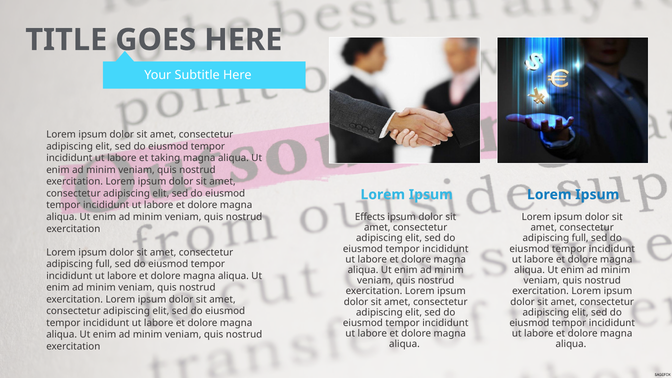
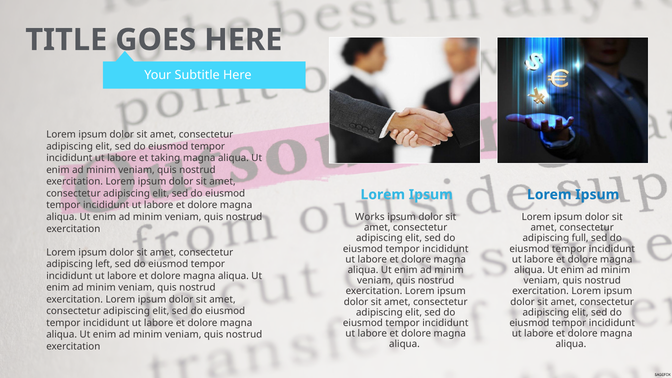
Effects: Effects -> Works (370, 217)
full: full -> left (104, 264)
